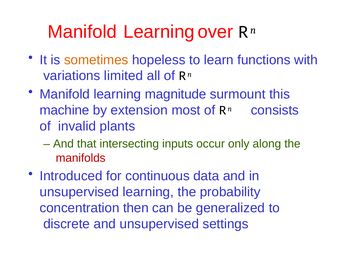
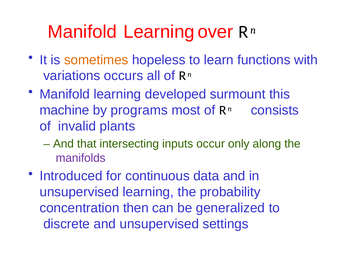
limited: limited -> occurs (124, 76)
magnitude: magnitude -> developed (176, 94)
extension: extension -> programs (139, 110)
manifolds colour: red -> purple (81, 158)
